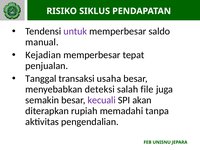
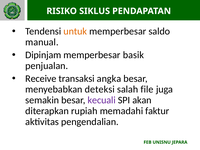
untuk colour: purple -> orange (75, 31)
Kejadian: Kejadian -> Dipinjam (43, 55)
tepat: tepat -> basik (133, 55)
Tanggal: Tanggal -> Receive (41, 79)
usaha: usaha -> angka (109, 79)
tanpa: tanpa -> faktur (157, 111)
